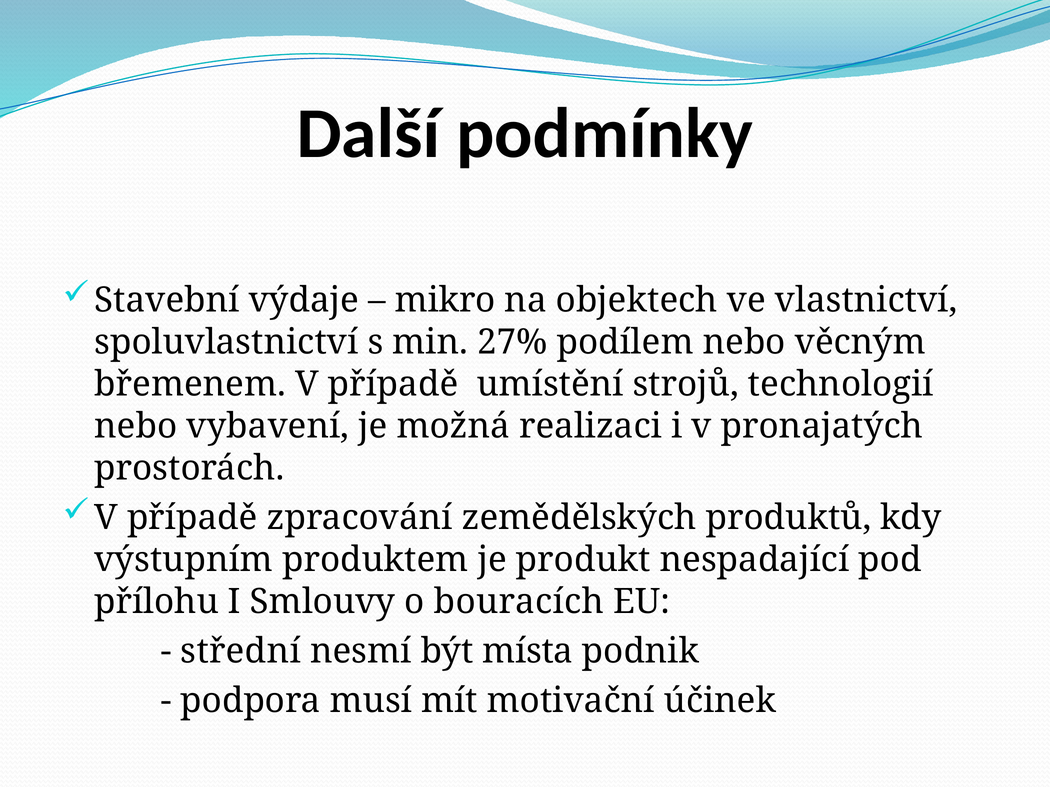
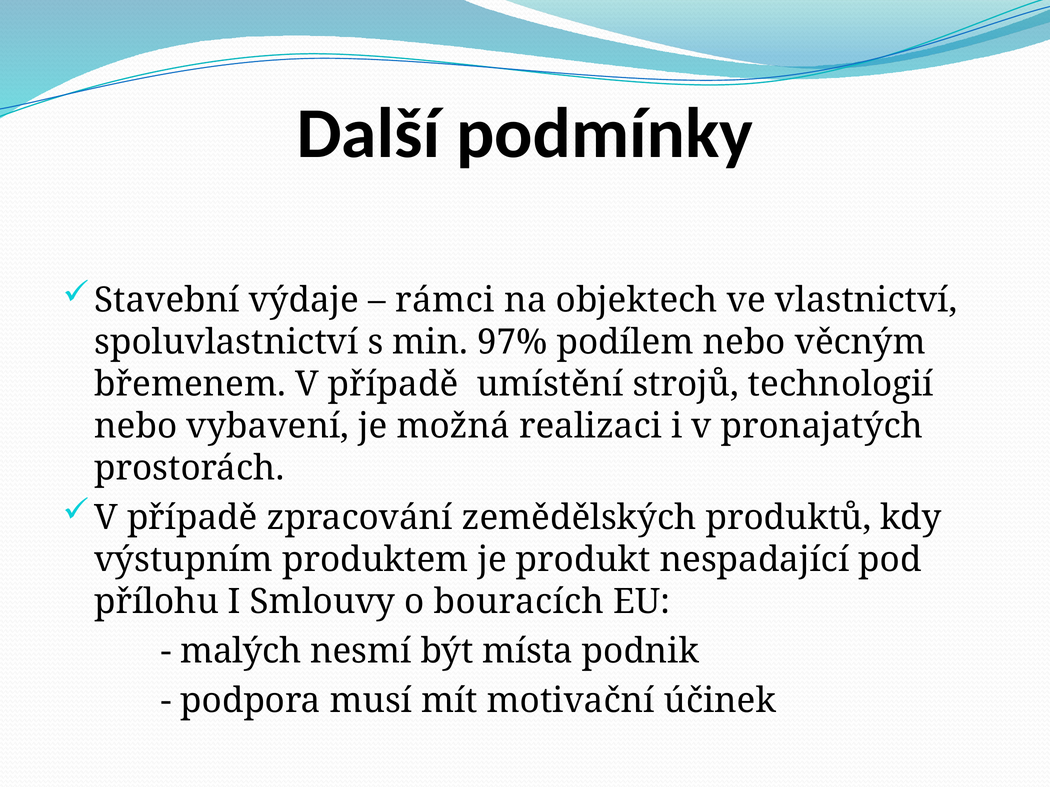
mikro: mikro -> rámci (445, 300)
27%: 27% -> 97% (512, 342)
střední: střední -> malých (241, 652)
